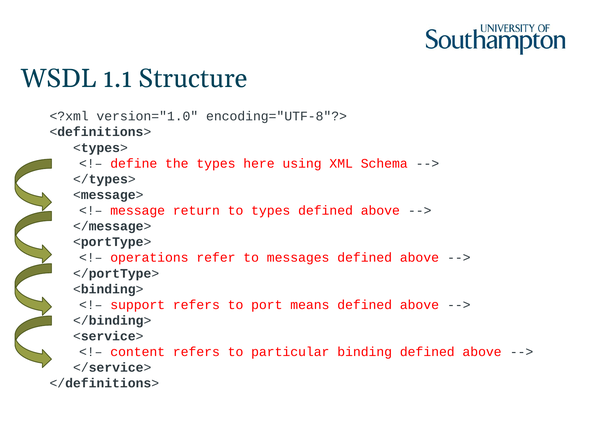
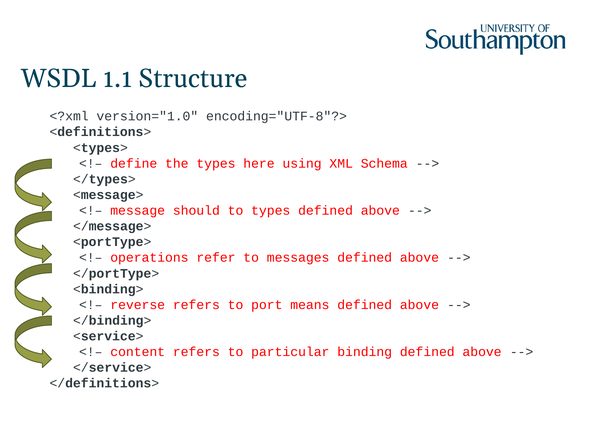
return: return -> should (196, 210)
support: support -> reverse (138, 305)
